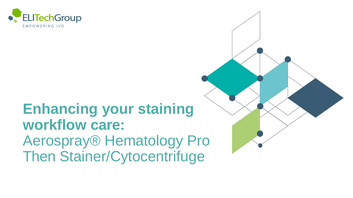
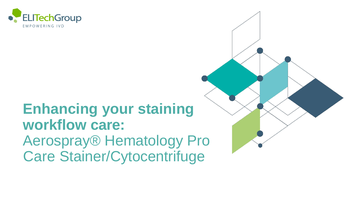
Then: Then -> Care (39, 157)
